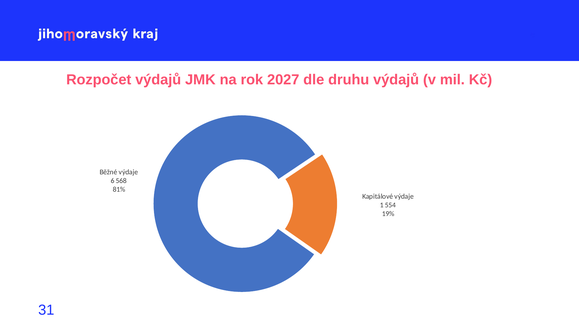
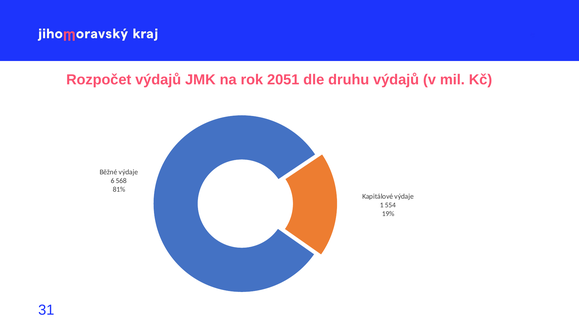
2027: 2027 -> 2051 (283, 80)
